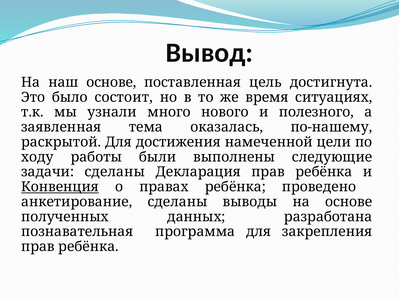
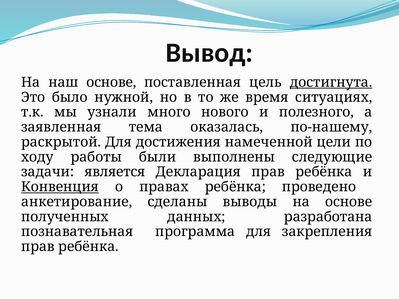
достигнута underline: none -> present (331, 82)
состоит: состоит -> нужной (124, 97)
задачи сделаны: сделаны -> является (115, 172)
